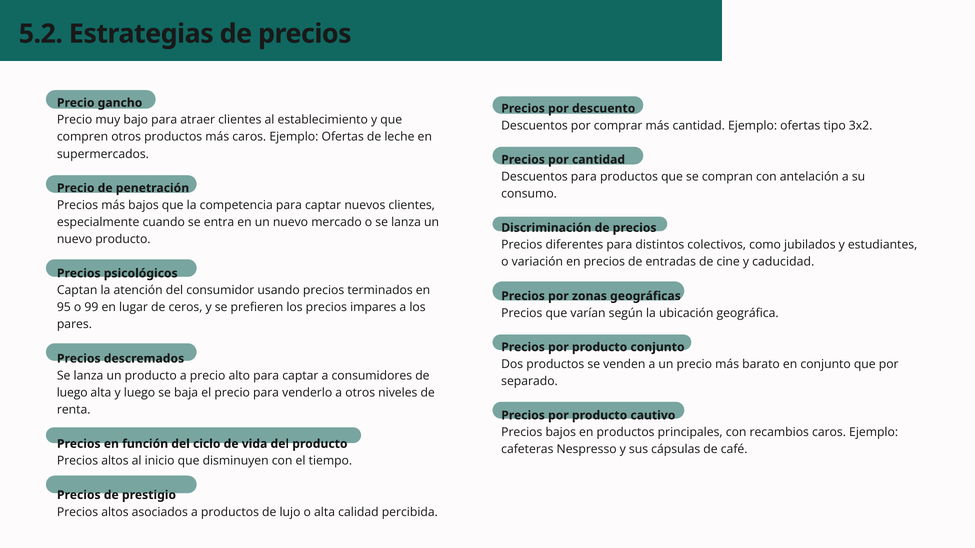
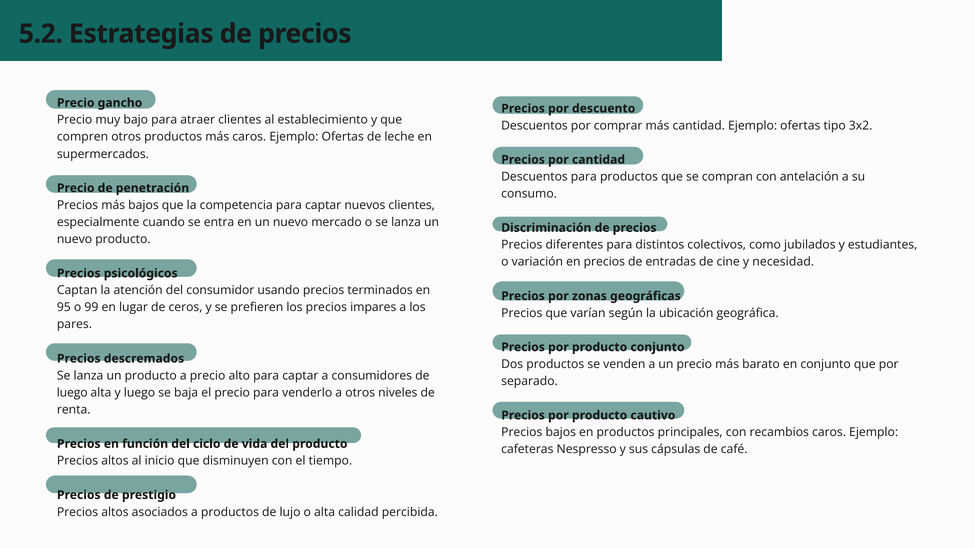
caducidad: caducidad -> necesidad (783, 262)
